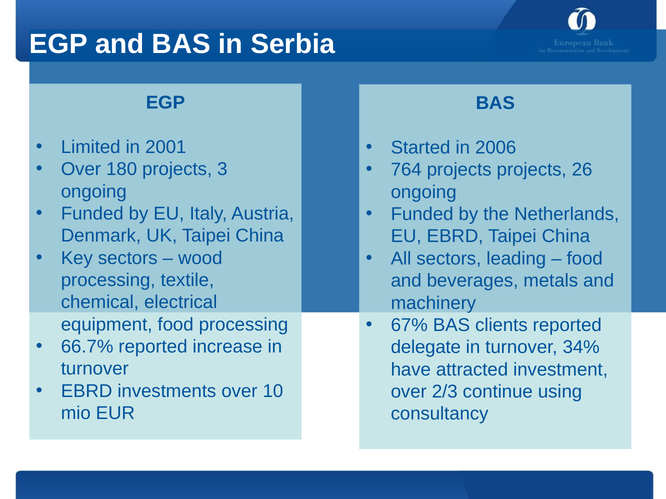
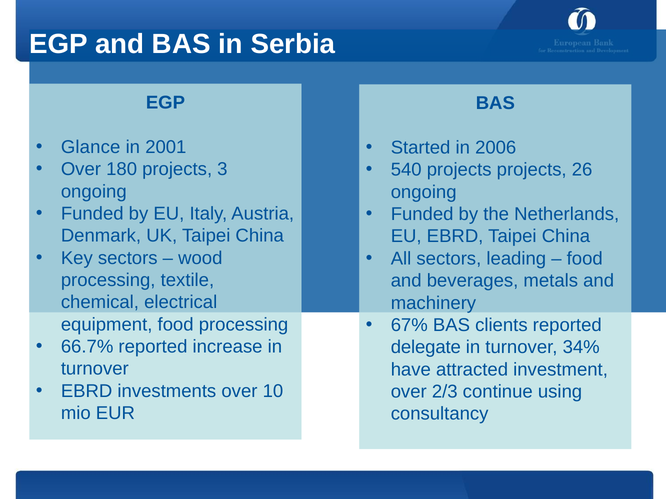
Limited: Limited -> Glance (91, 147)
764: 764 -> 540 (406, 170)
